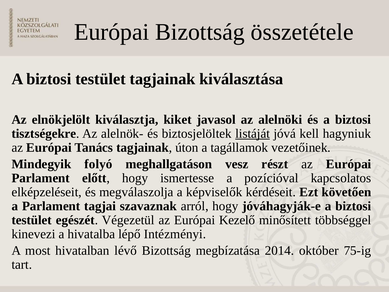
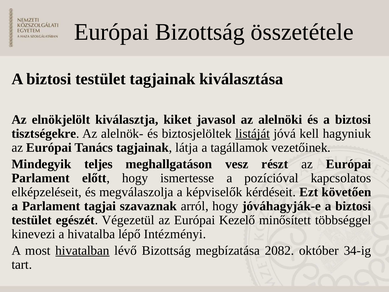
úton: úton -> látja (187, 147)
folyó: folyó -> teljes (99, 164)
hivatalban underline: none -> present (82, 250)
2014: 2014 -> 2082 (279, 250)
75-ig: 75-ig -> 34-ig (357, 250)
